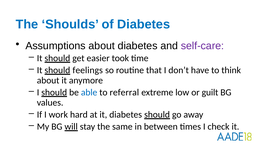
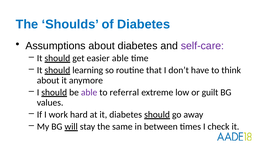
easier took: took -> able (120, 58)
feelings: feelings -> learning (88, 70)
able colour: blue -> purple (89, 92)
